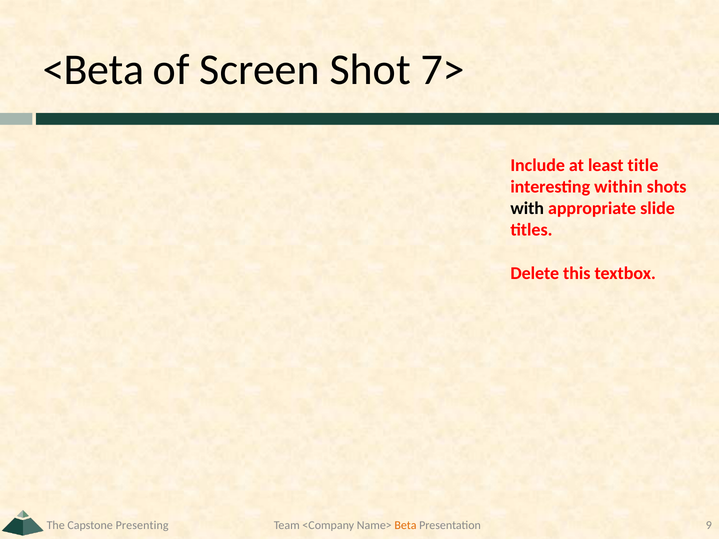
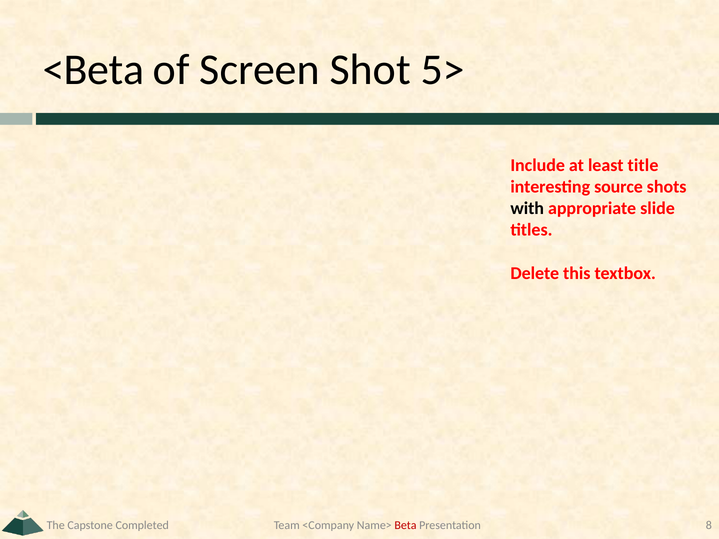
7>: 7> -> 5> (443, 70)
within: within -> source (619, 187)
Presenting: Presenting -> Completed (142, 526)
Beta colour: orange -> red (405, 526)
9: 9 -> 8 (709, 526)
